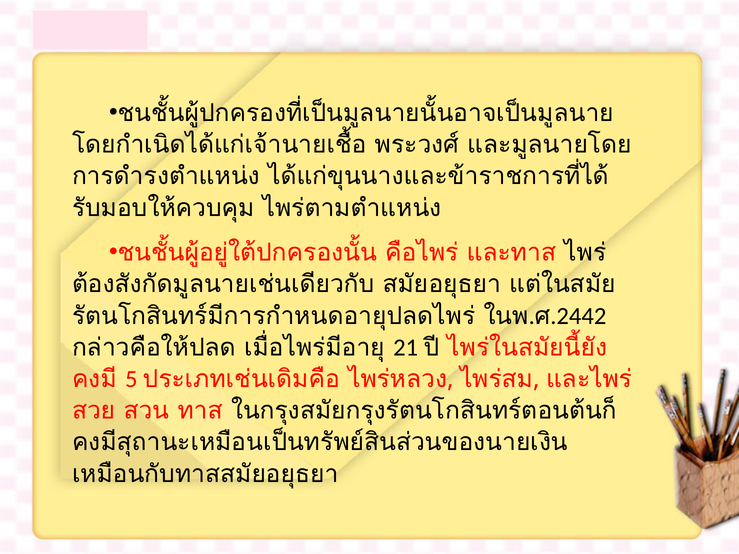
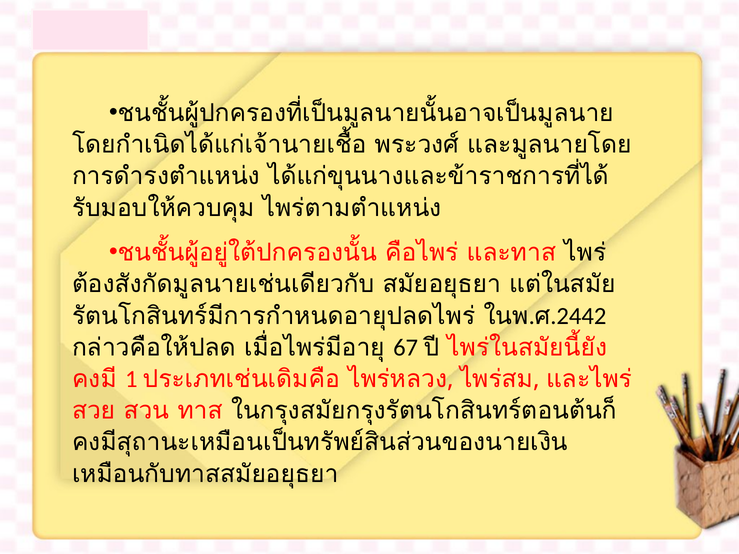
21: 21 -> 67 (406, 348)
5: 5 -> 1 (131, 379)
